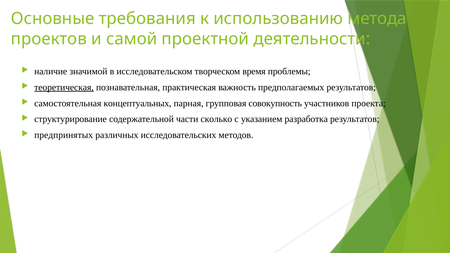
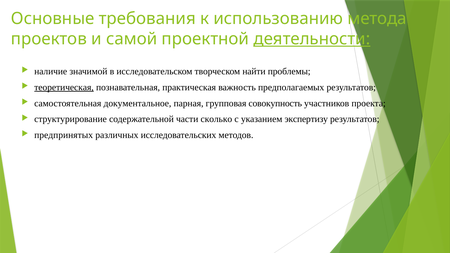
деятельности underline: none -> present (312, 39)
время: время -> найти (254, 71)
концептуальных: концептуальных -> документальное (137, 103)
разработка: разработка -> экспертизу (306, 119)
